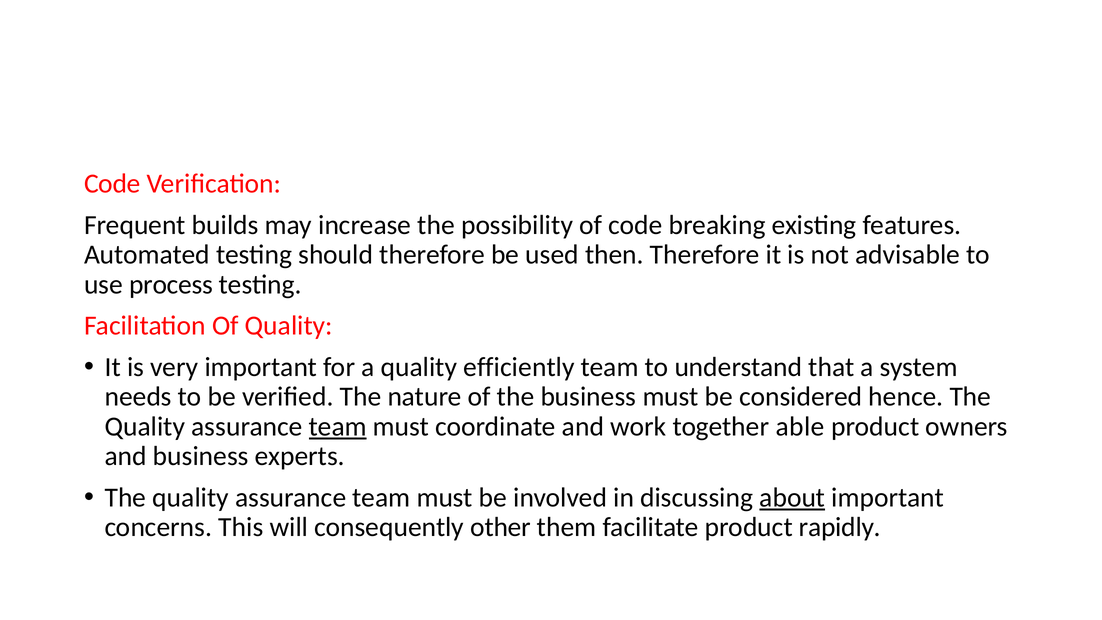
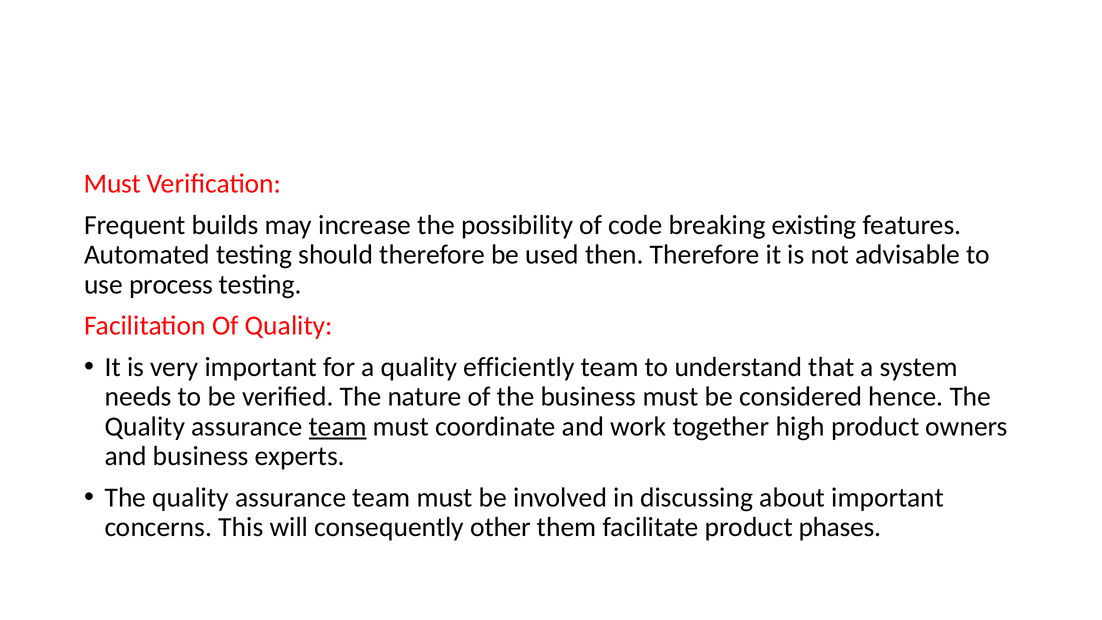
Code: Code -> Must (112, 184)
able: able -> high (800, 427)
about underline: present -> none (792, 497)
rapidly: rapidly -> phases (840, 527)
